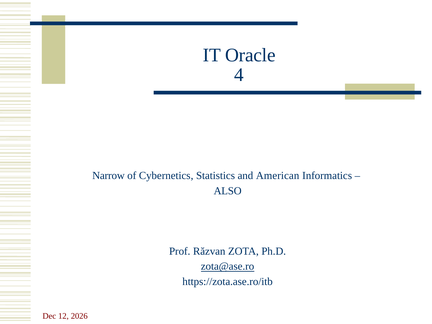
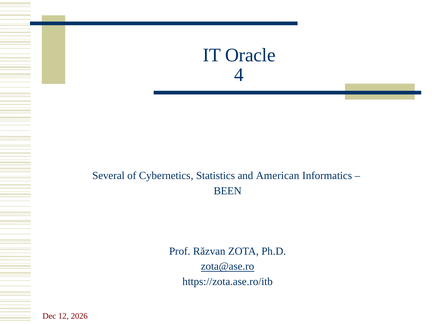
Narrow: Narrow -> Several (108, 176)
ALSO: ALSO -> BEEN (228, 191)
